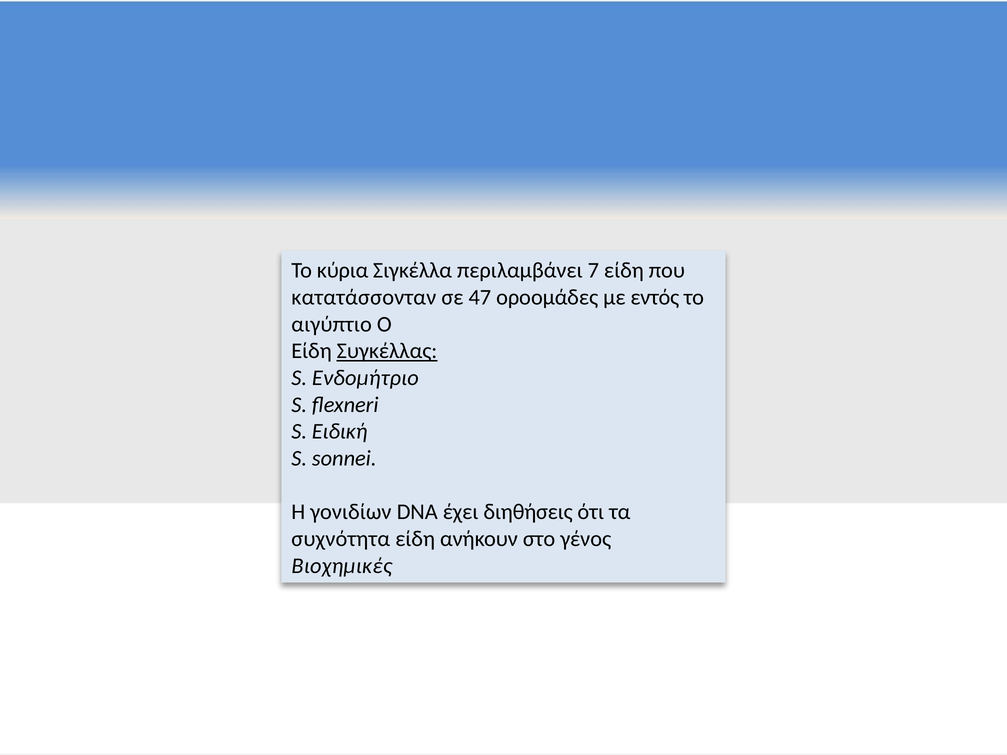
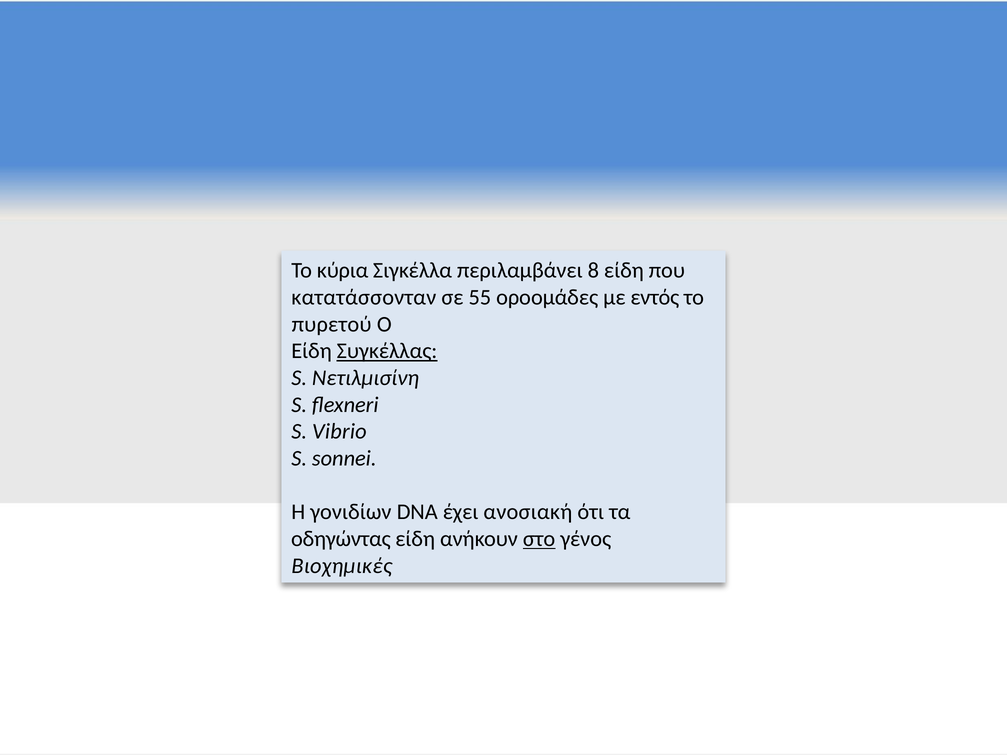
7: 7 -> 8 (593, 271)
47: 47 -> 55 (480, 297)
αιγύπτιο: αιγύπτιο -> πυρετού (332, 324)
Ενδομήτριο: Ενδομήτριο -> Νετιλμισίνη (366, 378)
Ειδική: Ειδική -> Vibrio (339, 432)
διηθήσεις: διηθήσεις -> ανοσιακή (528, 512)
συχνότητα: συχνότητα -> οδηγώντας (341, 539)
στο underline: none -> present (539, 539)
